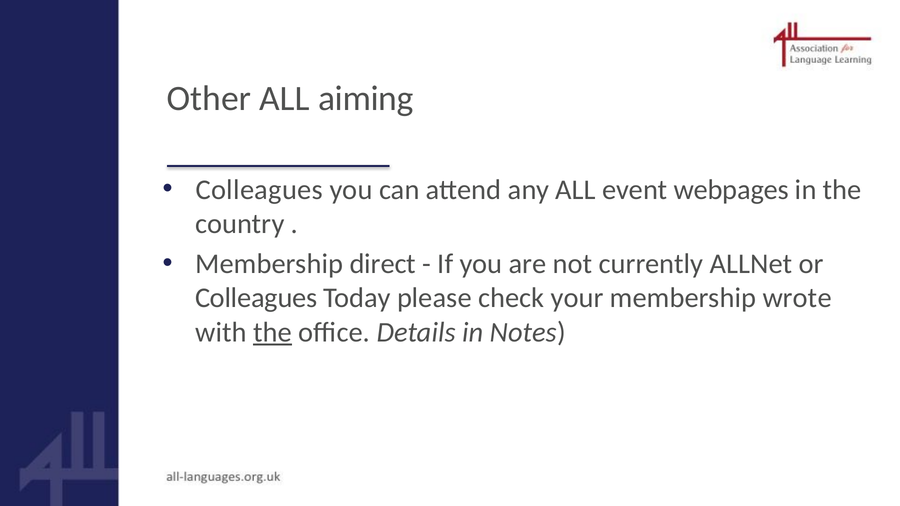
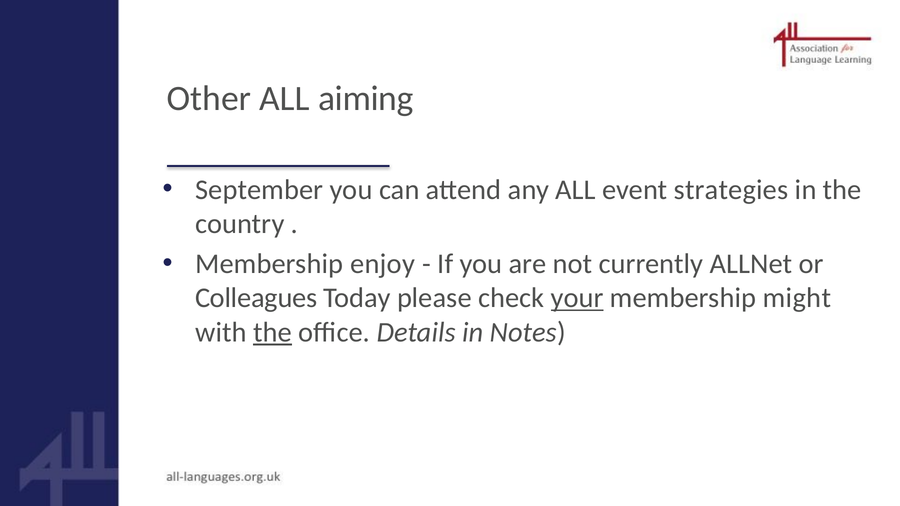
Colleagues: Colleagues -> September (259, 190)
webpages: webpages -> strategies (731, 190)
direct: direct -> enjoy (383, 264)
your underline: none -> present (577, 298)
wrote: wrote -> might (797, 298)
